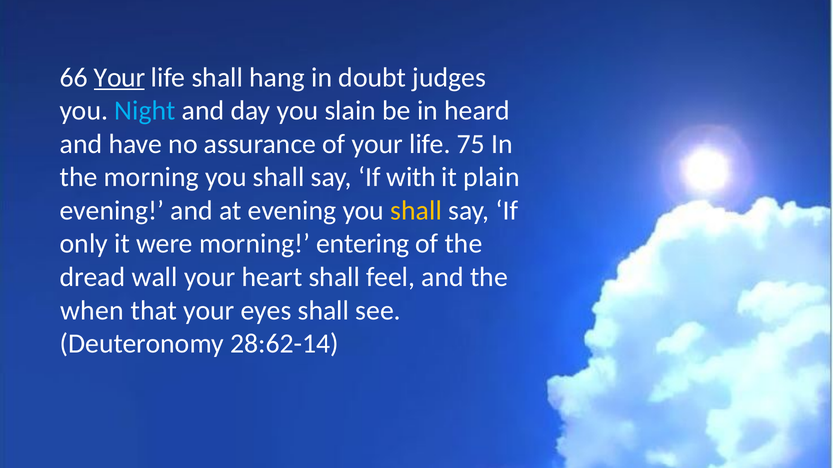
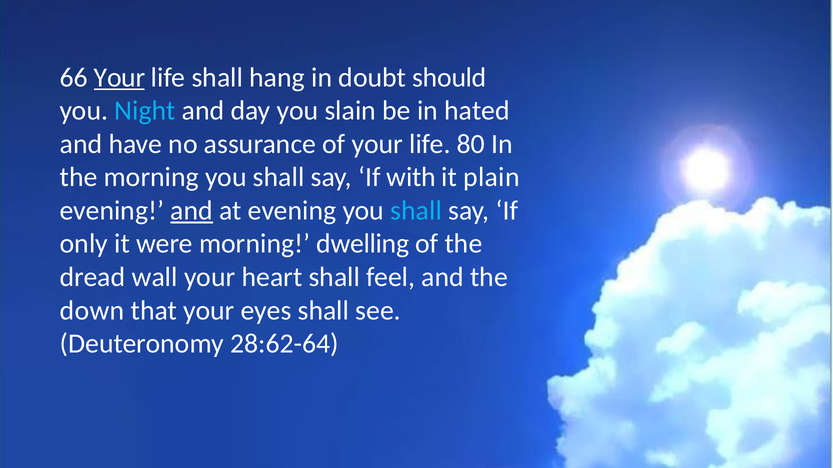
judges: judges -> should (449, 77)
heard: heard -> hated (477, 111)
75: 75 -> 80 (471, 144)
and underline: none -> present (192, 211)
shall colour: yellow -> light blue (416, 211)
entering: entering -> dwelling (363, 244)
when: when -> down (92, 311)
28:62-14: 28:62-14 -> 28:62-64 (284, 344)
